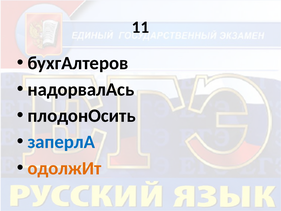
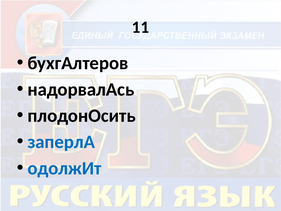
одолжИт colour: orange -> blue (64, 168)
